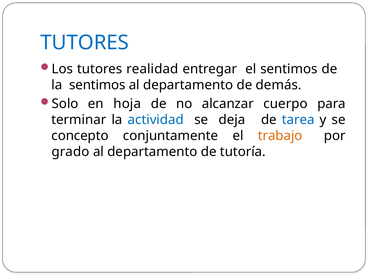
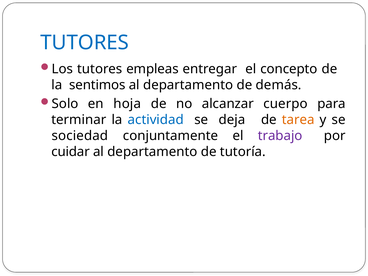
realidad: realidad -> empleas (152, 69)
el sentimos: sentimos -> concepto (289, 69)
tarea colour: blue -> orange (298, 120)
concepto: concepto -> sociedad (80, 136)
trabajo colour: orange -> purple (280, 136)
grado: grado -> cuidar (71, 152)
